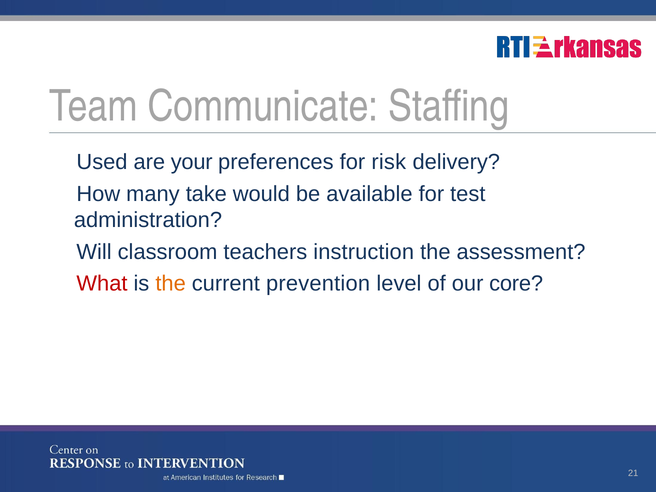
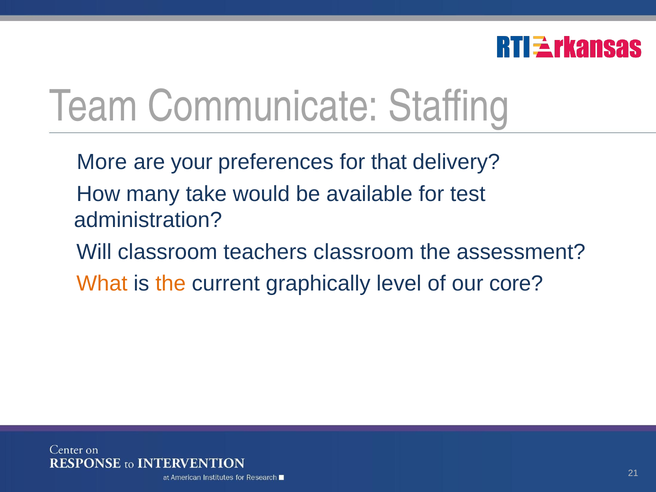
Used: Used -> More (102, 162)
risk: risk -> that (389, 162)
teachers instruction: instruction -> classroom (364, 252)
What colour: red -> orange (102, 284)
prevention: prevention -> graphically (318, 284)
